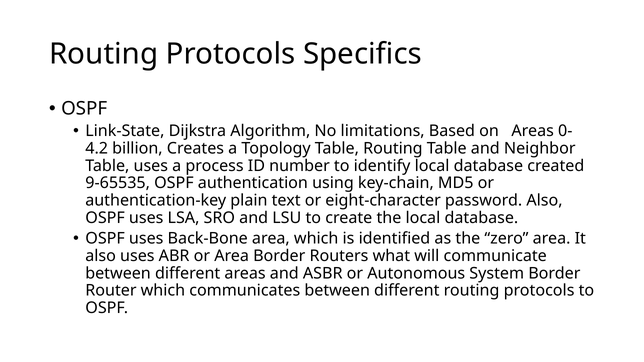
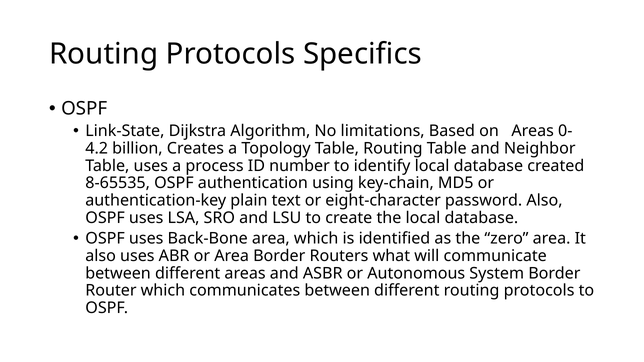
9-65535: 9-65535 -> 8-65535 (118, 183)
